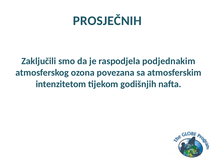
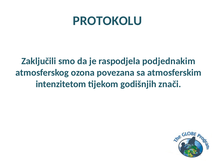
PROSJEČNIH: PROSJEČNIH -> PROTOKOLU (107, 21)
nafta: nafta -> znači (170, 84)
